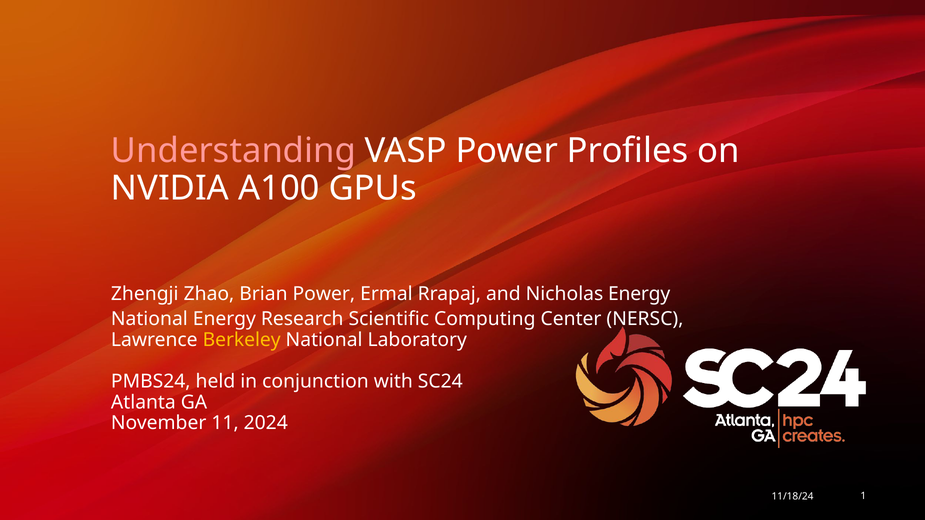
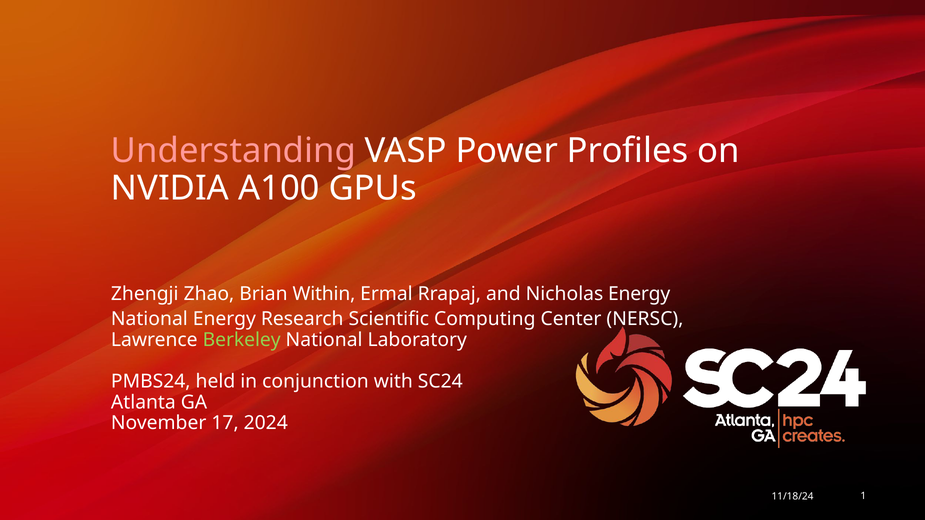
Brian Power: Power -> Within (324, 294)
Berkeley colour: yellow -> light green (242, 340)
11: 11 -> 17 (225, 423)
